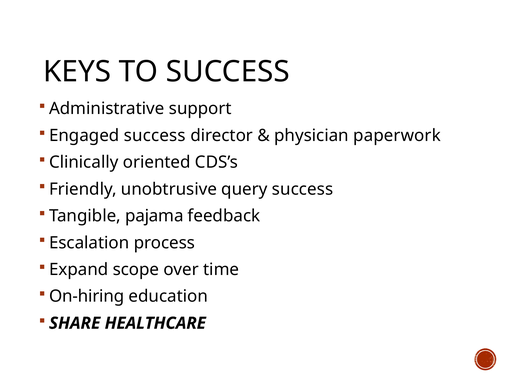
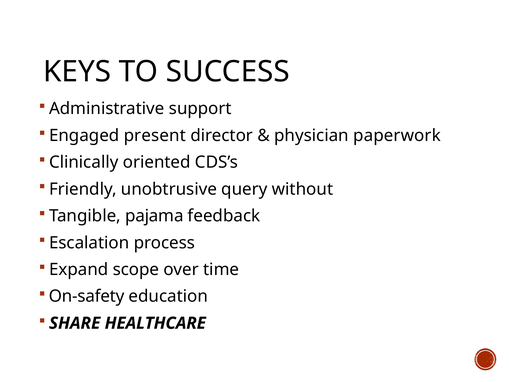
Engaged success: success -> present (155, 135)
query success: success -> without (303, 189)
On-hiring: On-hiring -> On-safety (87, 296)
